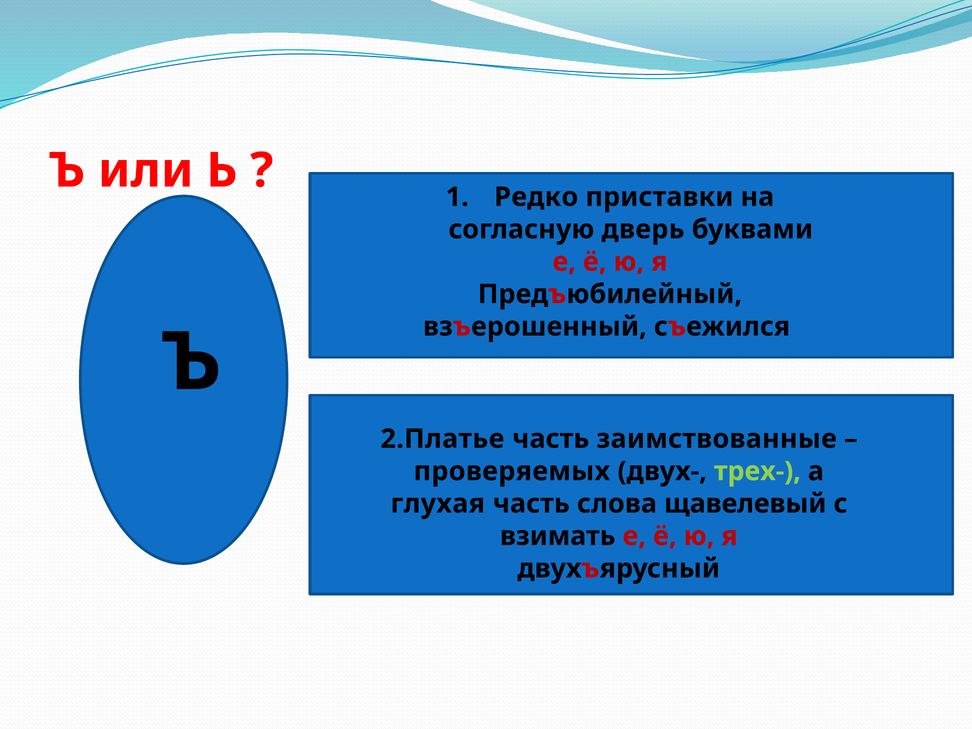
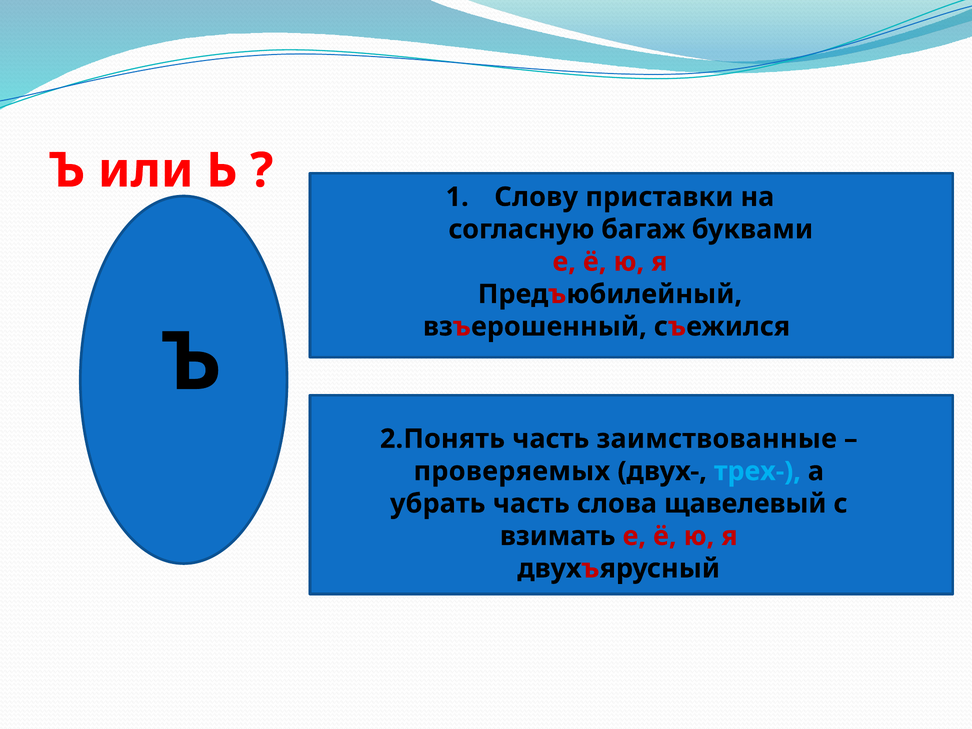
Редко: Редко -> Слову (536, 197)
дверь: дверь -> багаж (643, 229)
2.Платье: 2.Платье -> 2.Понять (443, 439)
трех- colour: light green -> light blue (757, 471)
глухая: глухая -> убрать (438, 504)
